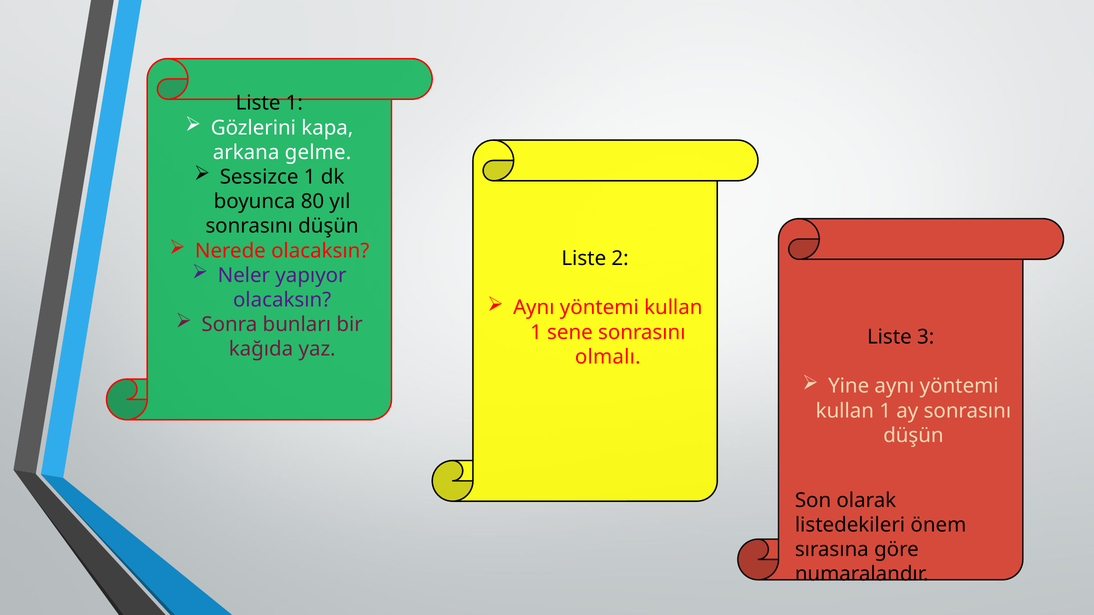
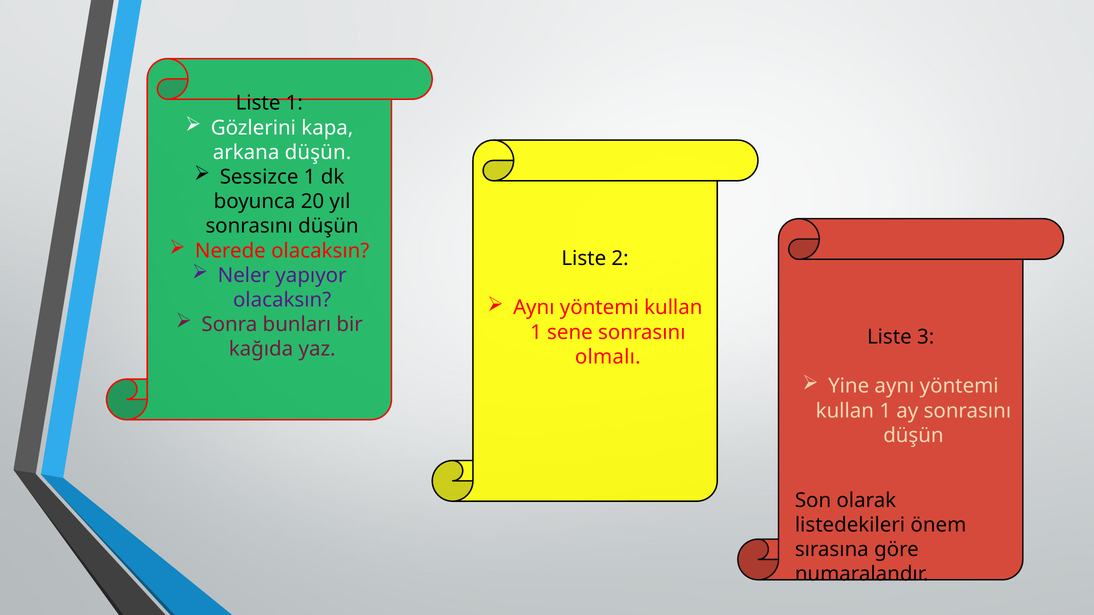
arkana gelme: gelme -> düşün (318, 152)
80: 80 -> 20 (312, 202)
